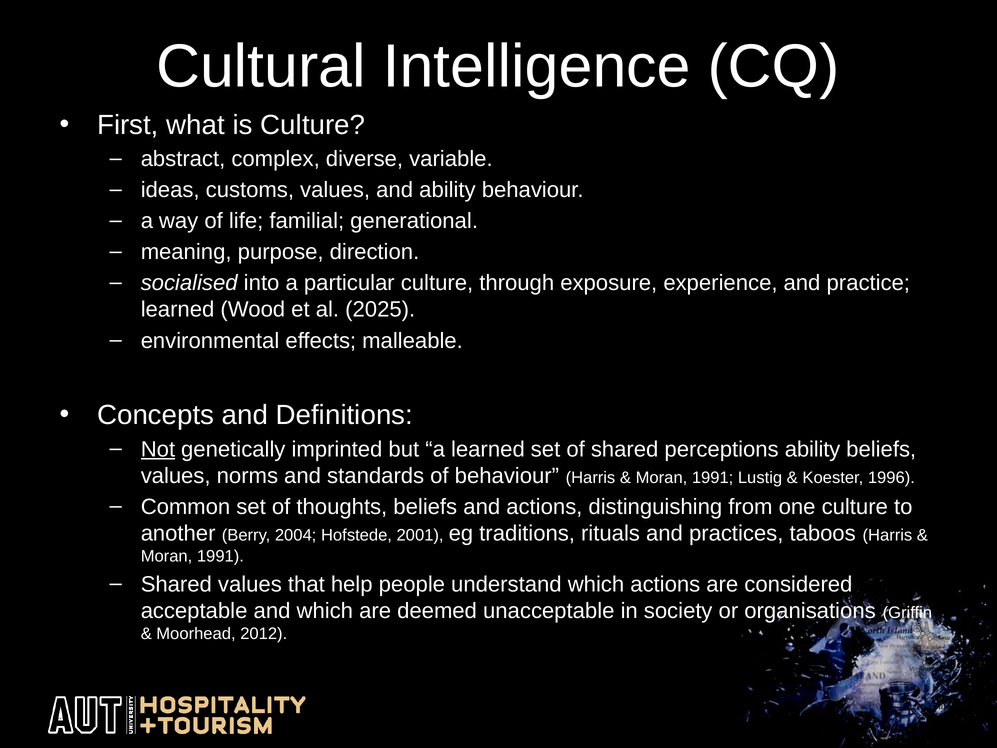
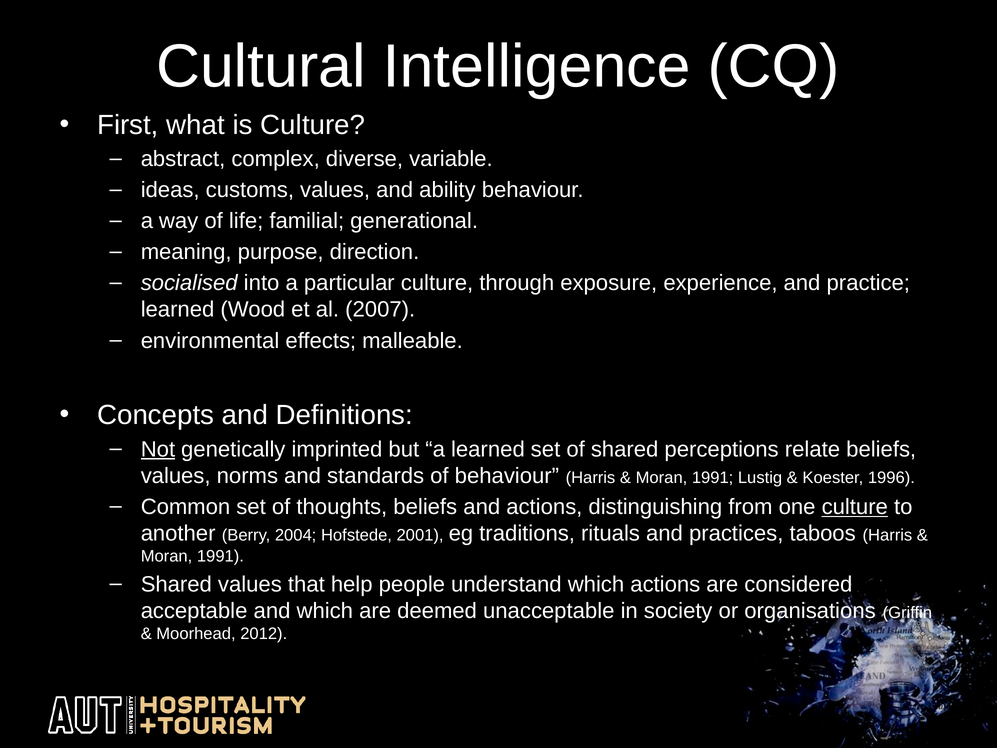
2025: 2025 -> 2007 (380, 310)
perceptions ability: ability -> relate (812, 449)
culture underline: none -> present (855, 507)
